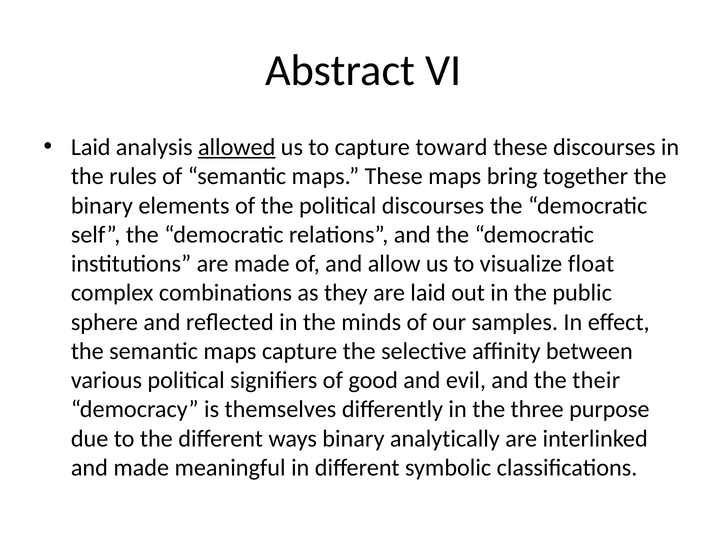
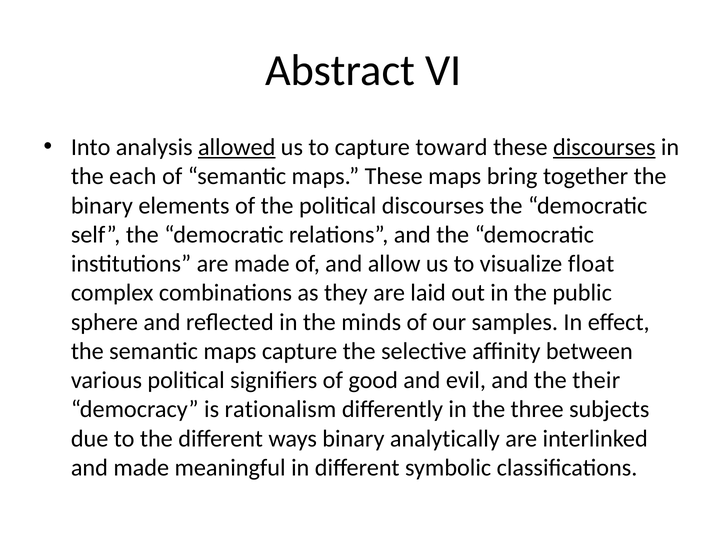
Laid: Laid -> Into (91, 147)
discourses underline: none -> present (604, 147)
rules: rules -> each (133, 176)
themselves: themselves -> rationalism (280, 409)
purpose: purpose -> subjects (609, 409)
